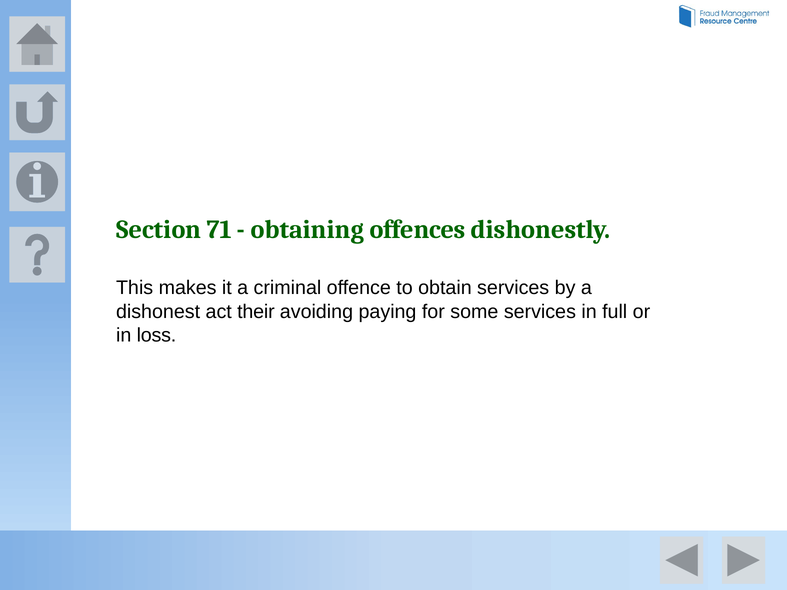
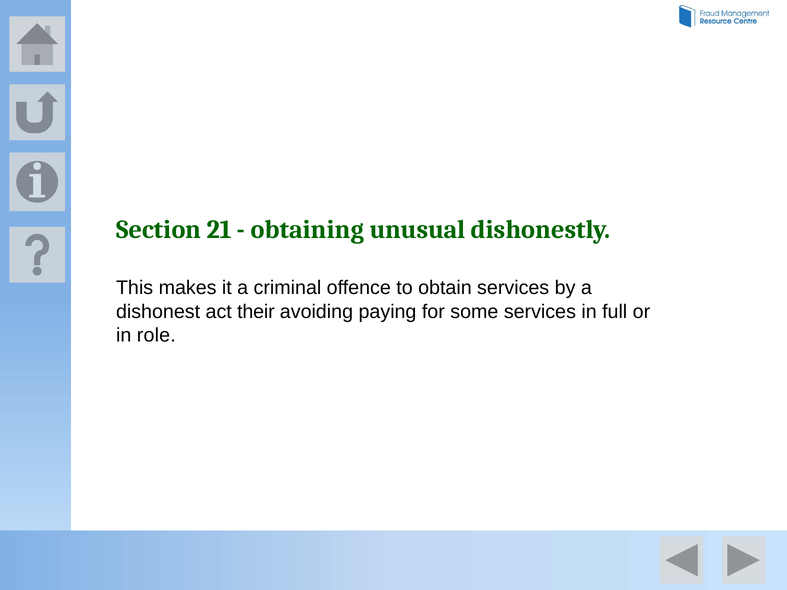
71: 71 -> 21 (219, 230)
offences: offences -> unusual (418, 230)
loss: loss -> role (156, 335)
